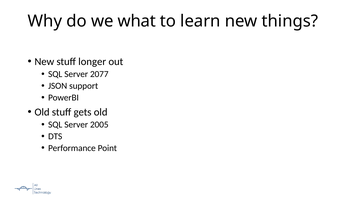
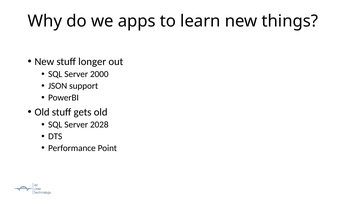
what: what -> apps (137, 21)
2077: 2077 -> 2000 (99, 74)
2005: 2005 -> 2028 (99, 124)
